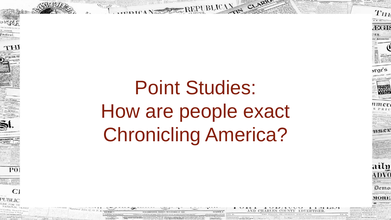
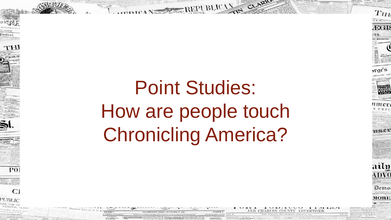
exact: exact -> touch (267, 111)
